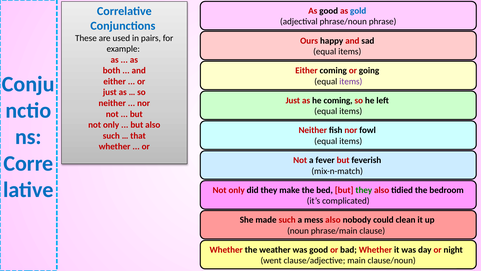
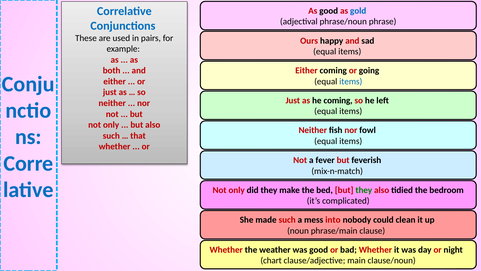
items colour: purple -> blue (351, 81)
mess also: also -> into (333, 220)
went: went -> chart (271, 260)
